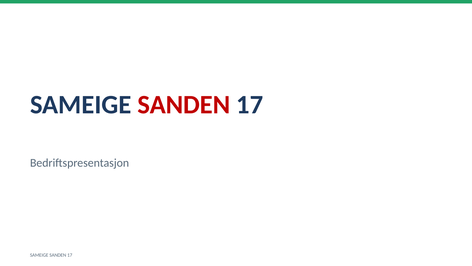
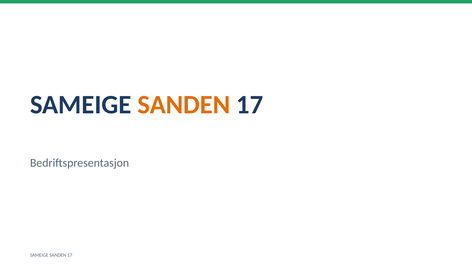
SANDEN colour: red -> orange (184, 105)
